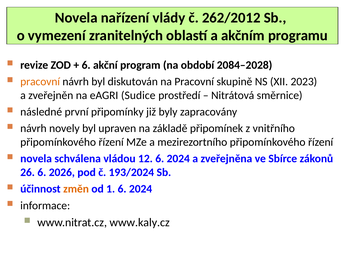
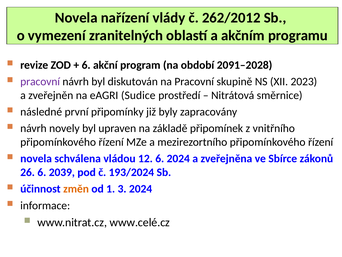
2084–2028: 2084–2028 -> 2091–2028 (245, 65)
pracovní colour: orange -> purple (40, 81)
2026: 2026 -> 2039 (62, 172)
1 6: 6 -> 3 (122, 189)
www.kaly.cz: www.kaly.cz -> www.celé.cz (140, 222)
